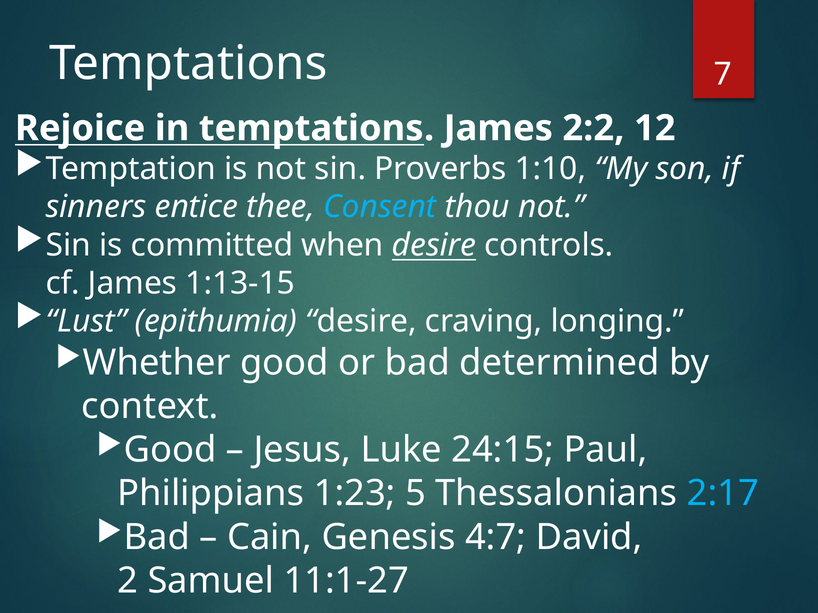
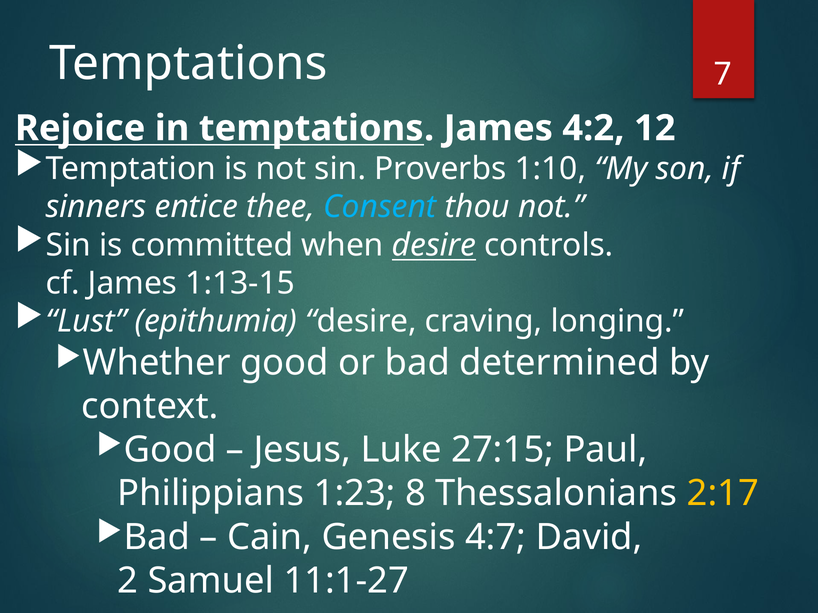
2:2: 2:2 -> 4:2 (593, 128)
24:15: 24:15 -> 27:15 (503, 450)
5: 5 -> 8 (415, 494)
2:17 colour: light blue -> yellow (723, 494)
